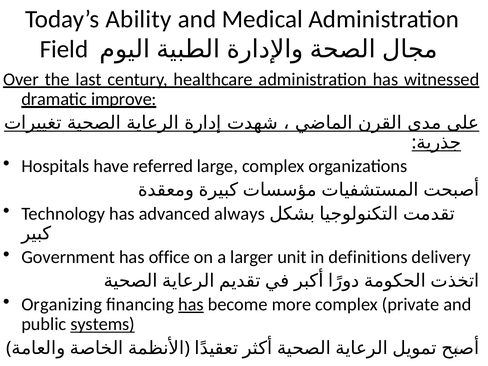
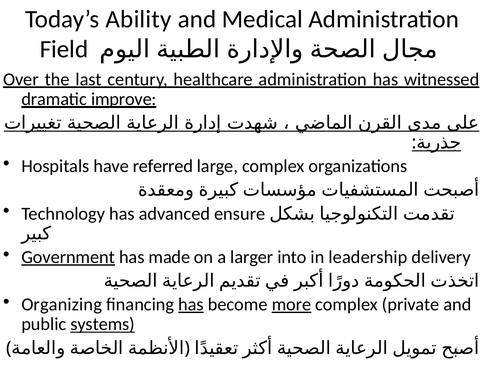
always: always -> ensure (240, 214)
Government underline: none -> present (68, 257)
office: office -> made (169, 257)
unit: unit -> into (292, 257)
definitions: definitions -> leadership (368, 257)
more underline: none -> present (291, 304)
